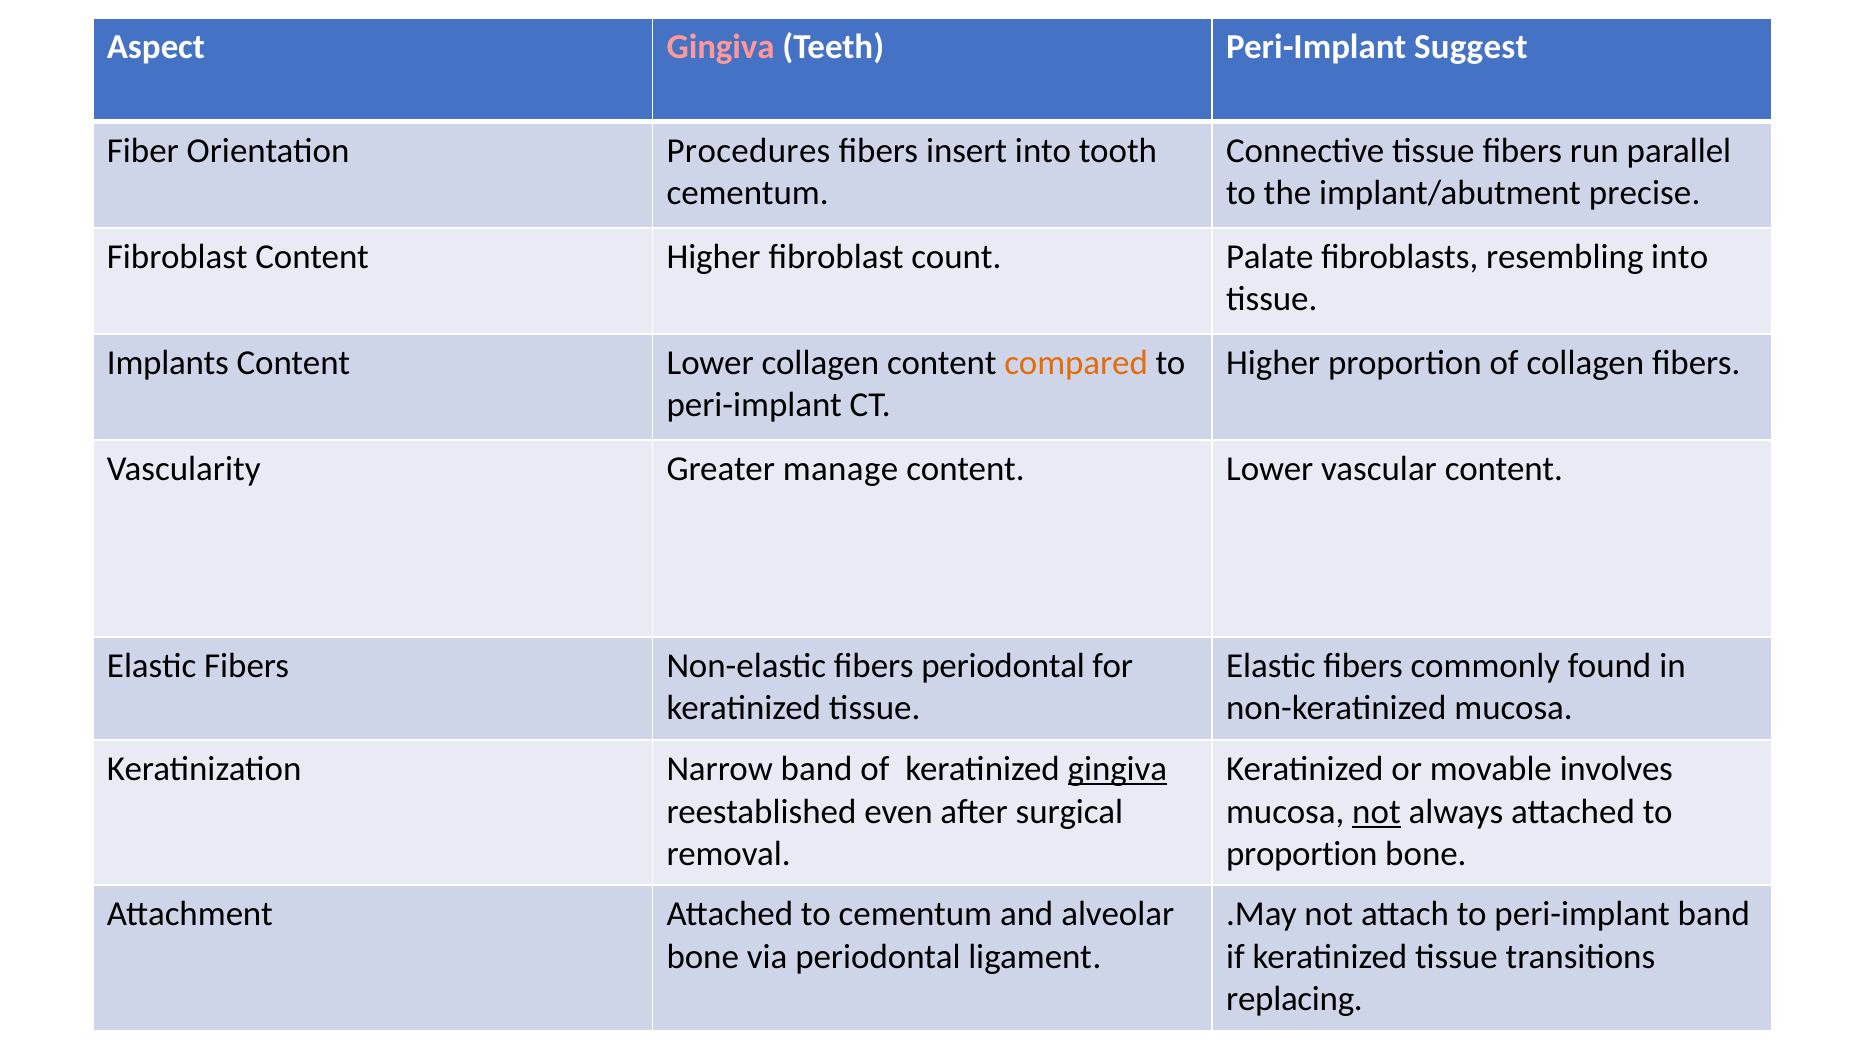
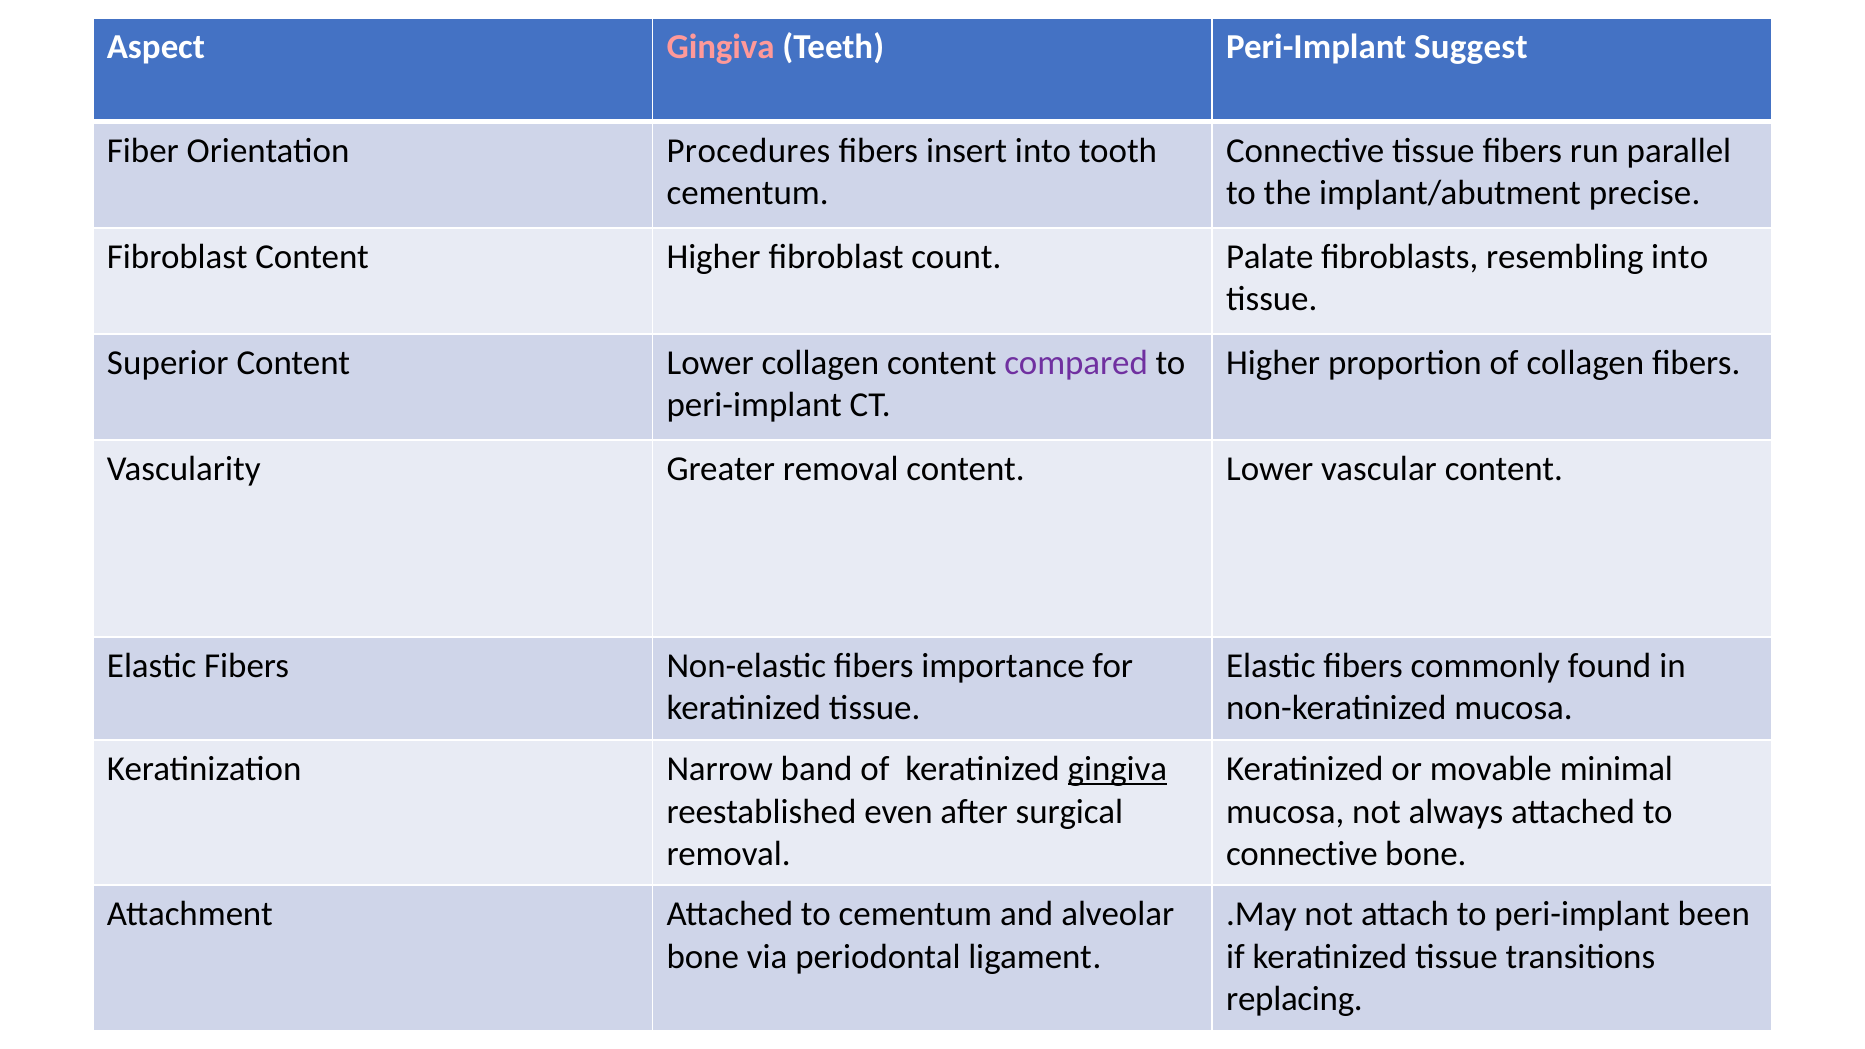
Implants: Implants -> Superior (168, 363)
compared colour: orange -> purple (1076, 363)
Greater manage: manage -> removal (841, 469)
fibers periodontal: periodontal -> importance (1003, 666)
involves: involves -> minimal (1616, 769)
not underline: present -> none (1376, 812)
proportion: proportion -> connective (1302, 854)
peri-implant band: band -> been (1714, 914)
